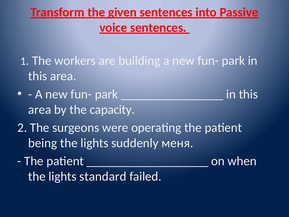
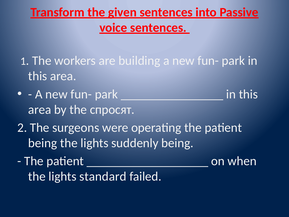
capacity: capacity -> спросят (112, 109)
suddenly меня: меня -> being (177, 143)
